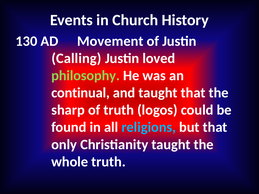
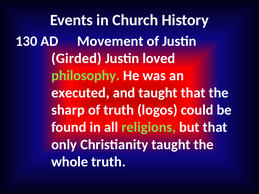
Calling: Calling -> Girded (76, 58)
continual: continual -> executed (80, 93)
religions colour: light blue -> light green (149, 127)
